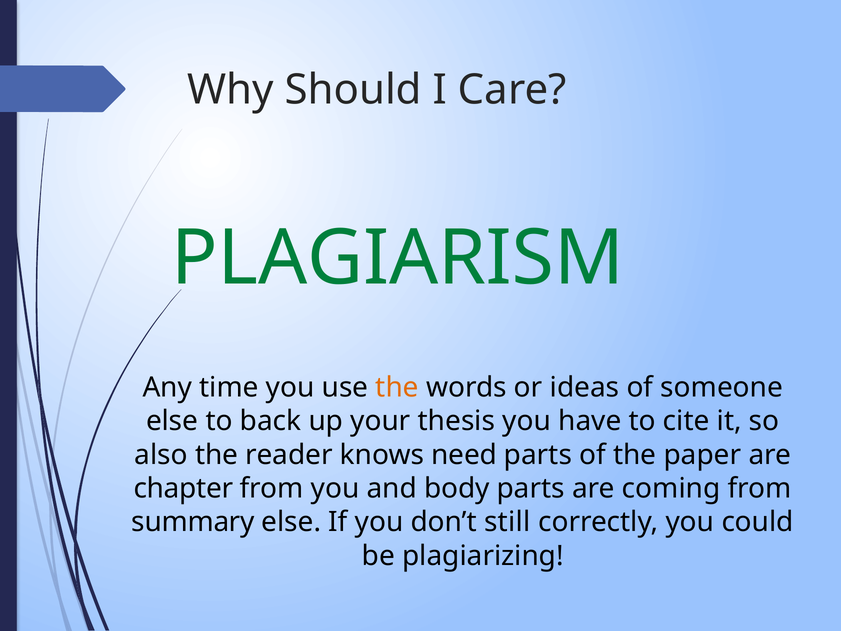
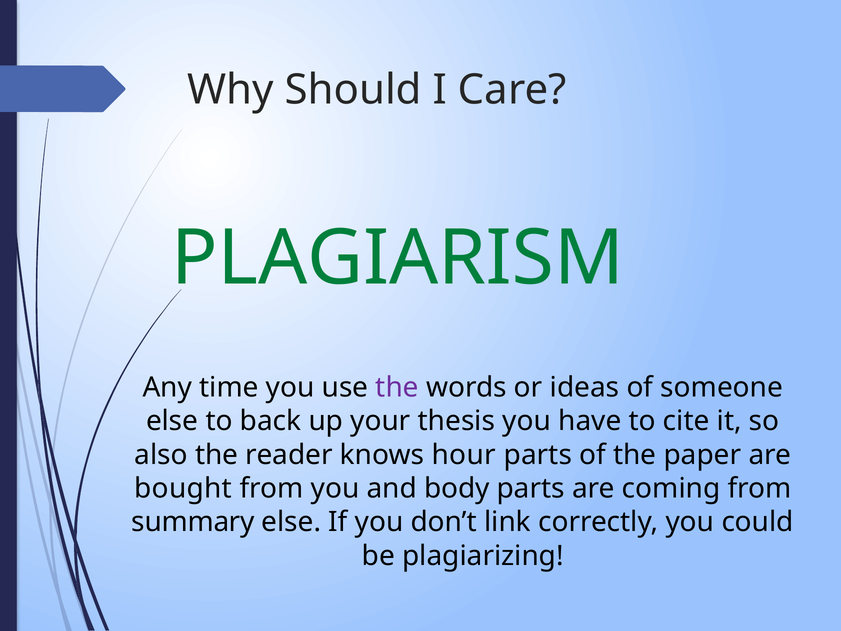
the colour: orange -> purple (397, 387)
need: need -> hour (464, 455)
chapter: chapter -> bought (183, 488)
still: still -> link (507, 522)
